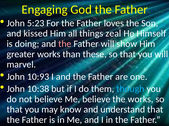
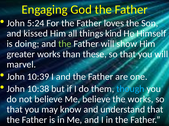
5:23: 5:23 -> 5:24 (36, 23)
zeal: zeal -> kind (113, 34)
the colour: pink -> light green (65, 44)
10:93: 10:93 -> 10:39 (38, 77)
